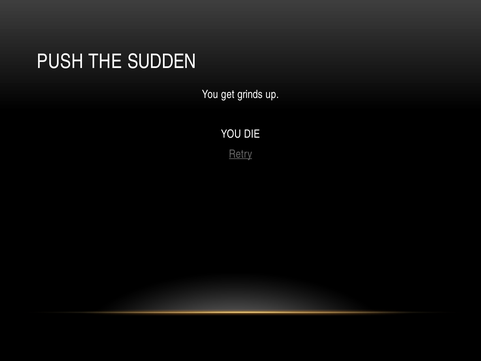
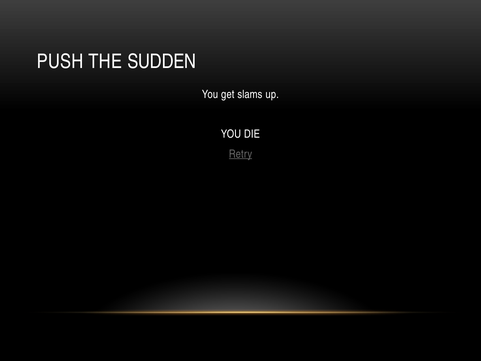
grinds: grinds -> slams (250, 94)
